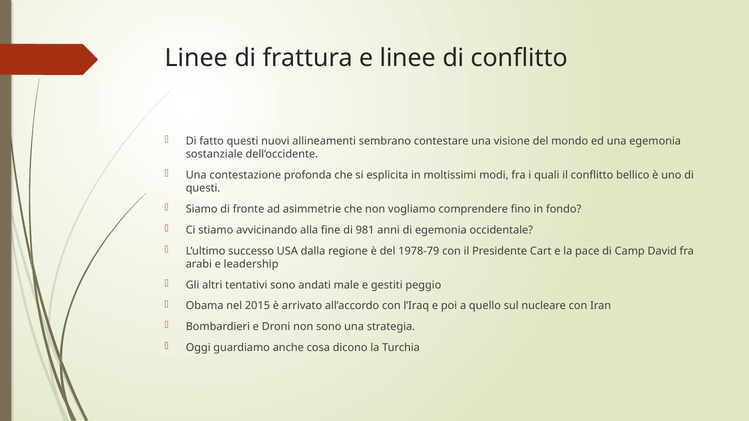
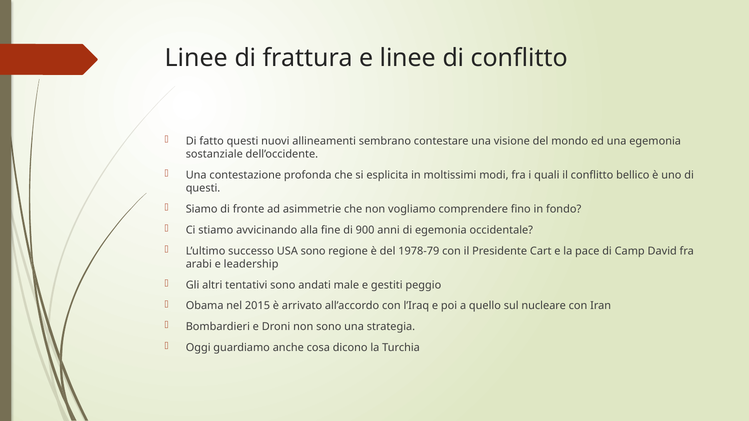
981: 981 -> 900 (365, 230)
USA dalla: dalla -> sono (313, 251)
